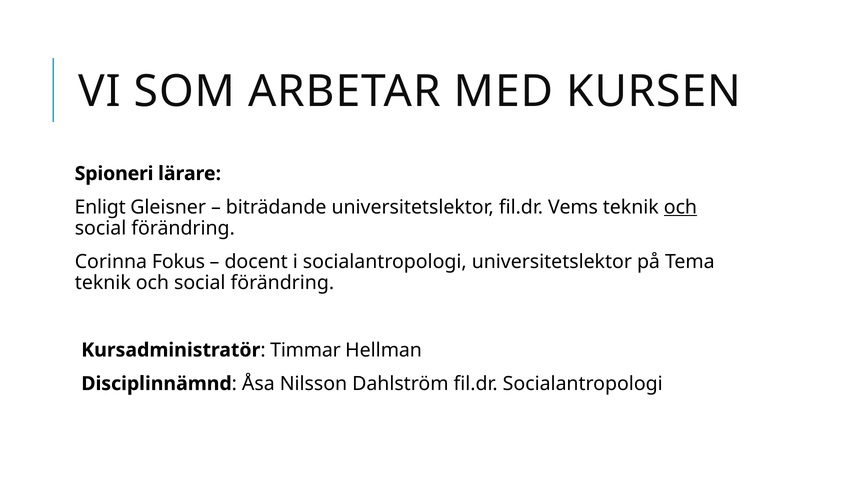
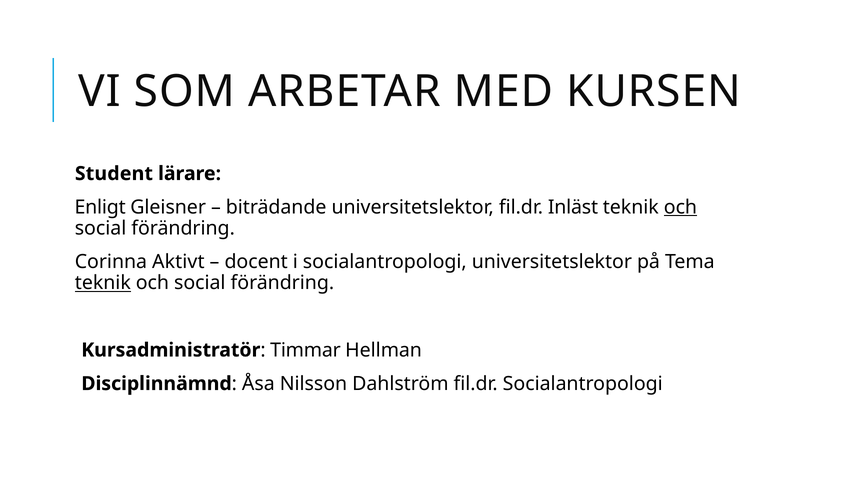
Spioneri: Spioneri -> Student (114, 174)
Vems: Vems -> Inläst (573, 207)
Fokus: Fokus -> Aktivt (178, 262)
teknik underline: none -> present (103, 283)
